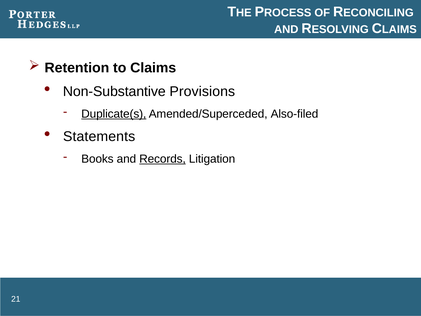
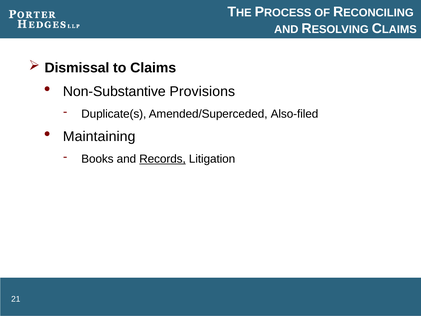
Retention: Retention -> Dismissal (77, 68)
Duplicate(s underline: present -> none (114, 114)
Statements: Statements -> Maintaining (99, 136)
